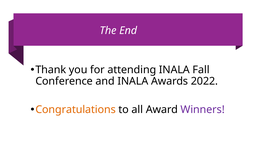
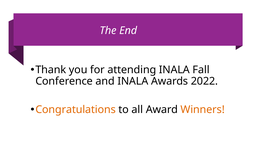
Winners colour: purple -> orange (203, 110)
